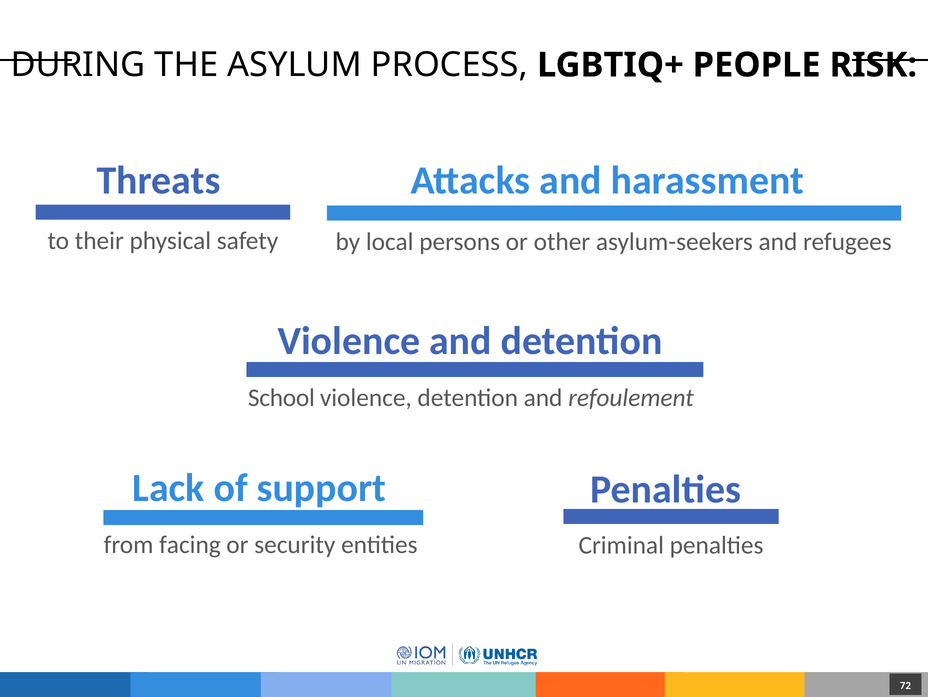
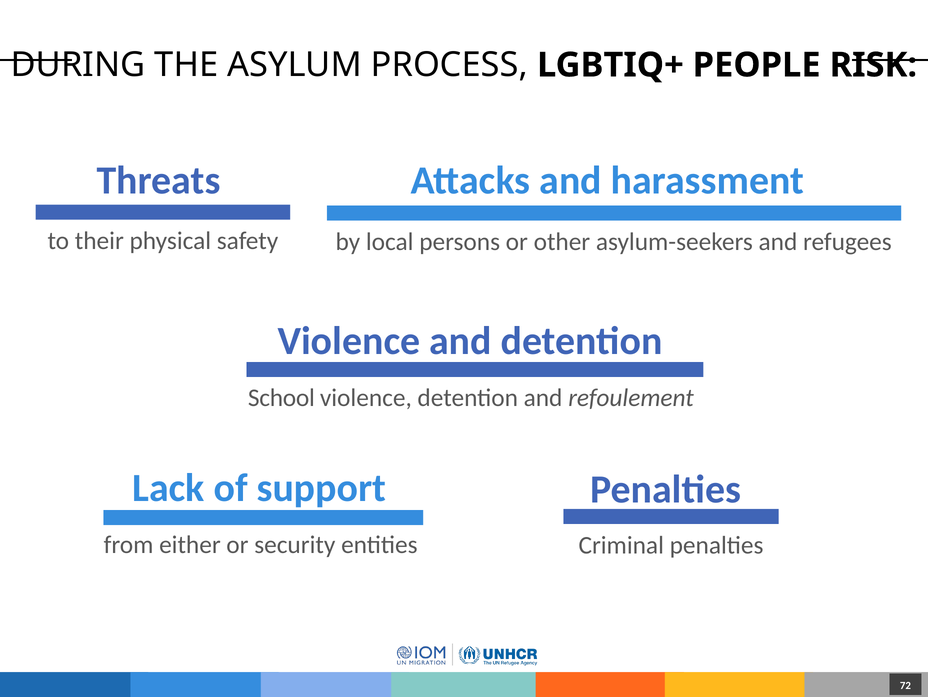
facing: facing -> either (190, 544)
